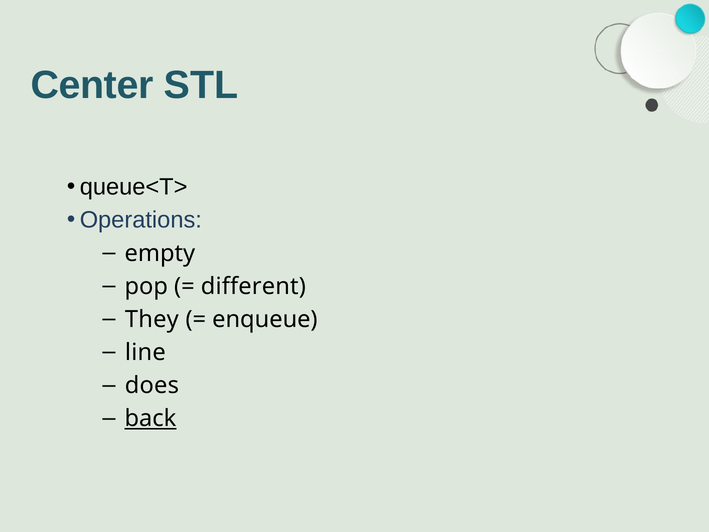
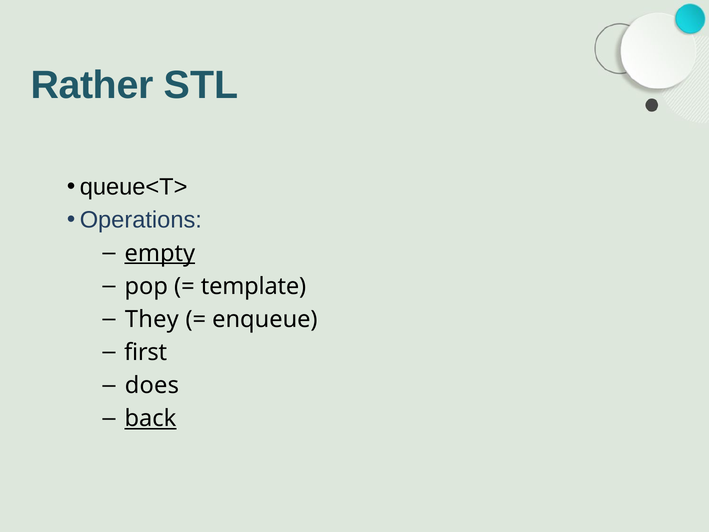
Center: Center -> Rather (92, 85)
empty underline: none -> present (160, 253)
different: different -> template (254, 286)
line: line -> first (146, 352)
